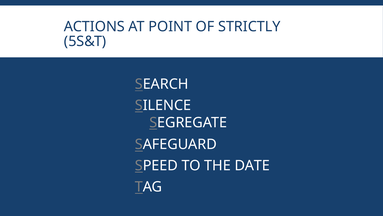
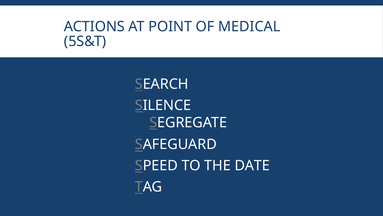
STRICTLY: STRICTLY -> MEDICAL (249, 27)
